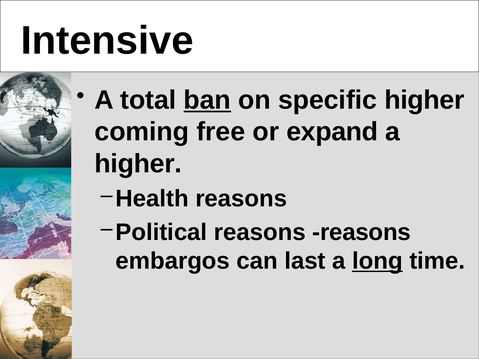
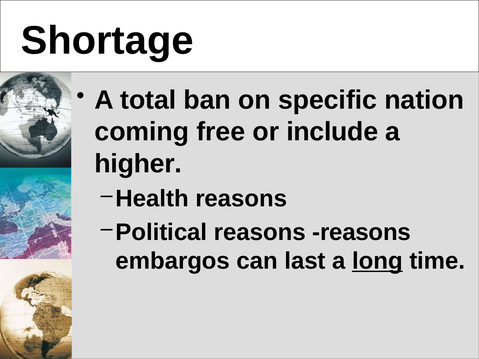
Intensive: Intensive -> Shortage (107, 41)
ban underline: present -> none (207, 100)
specific higher: higher -> nation (424, 100)
expand: expand -> include (332, 132)
